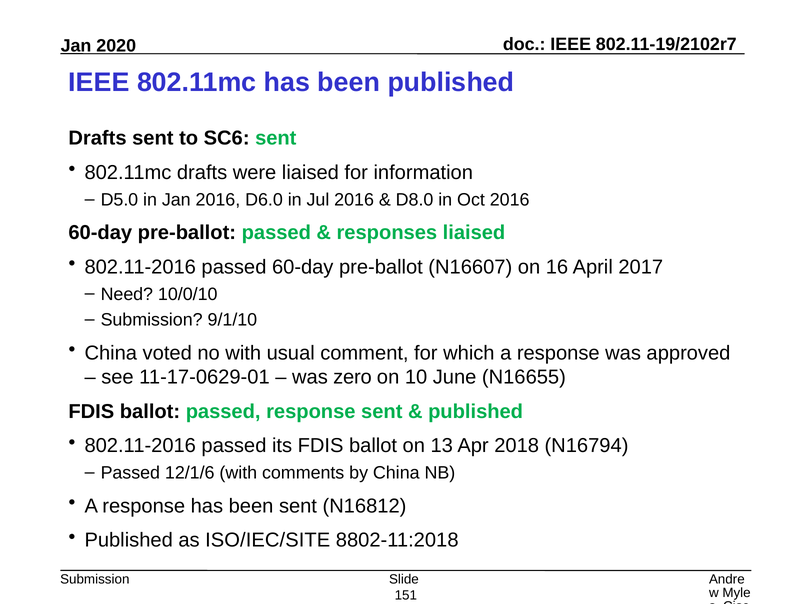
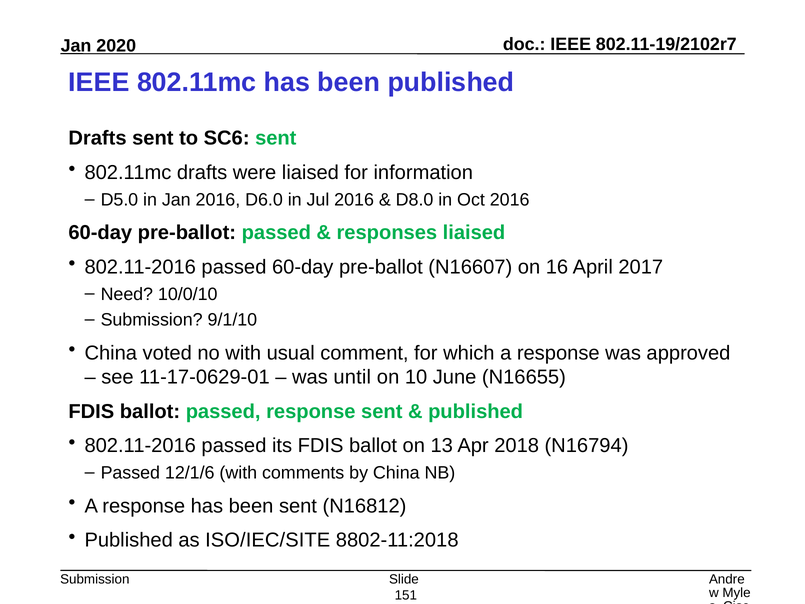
zero: zero -> until (352, 377)
